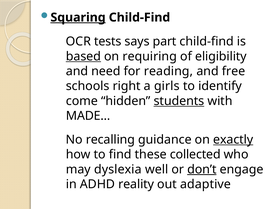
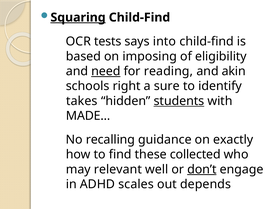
part: part -> into (164, 41)
based underline: present -> none (83, 56)
requiring: requiring -> imposing (150, 56)
need underline: none -> present (106, 71)
free: free -> akin (234, 71)
girls: girls -> sure (167, 86)
come: come -> takes (82, 101)
exactly underline: present -> none (233, 139)
dyslexia: dyslexia -> relevant (118, 169)
reality: reality -> scales (136, 184)
adaptive: adaptive -> depends (206, 184)
